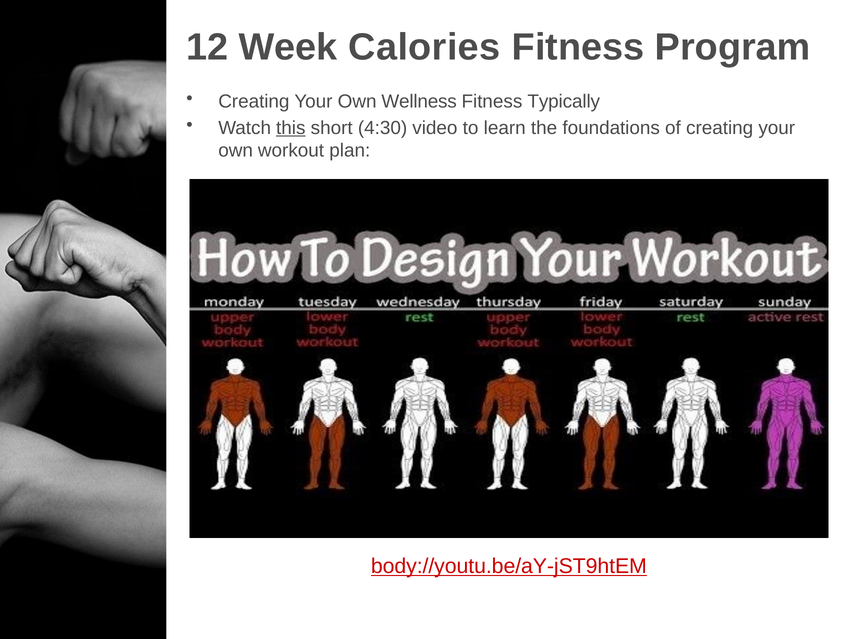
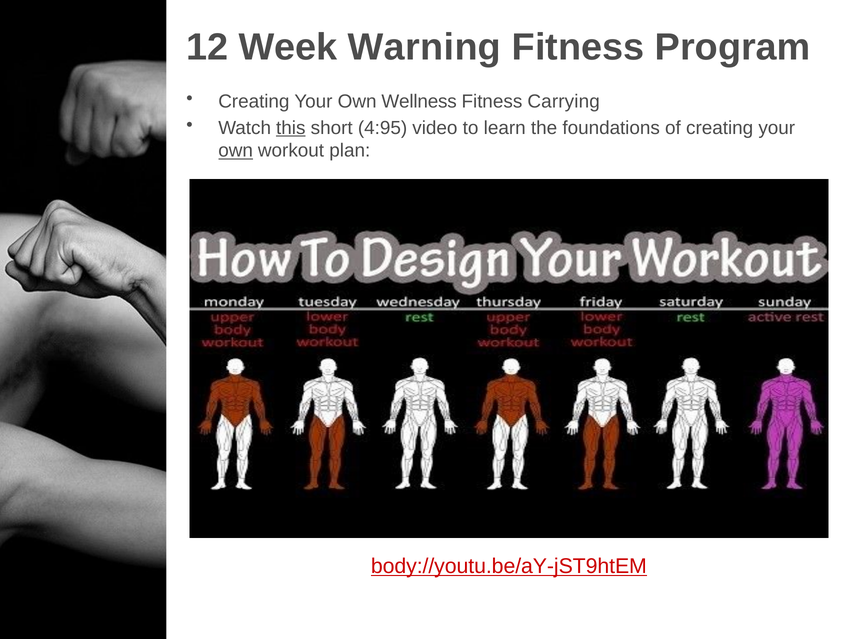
Calories: Calories -> Warning (424, 47)
Typically: Typically -> Carrying (564, 102)
4:30: 4:30 -> 4:95 (383, 128)
own underline: none -> present (236, 151)
